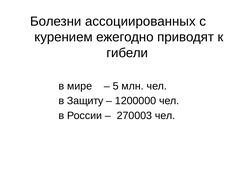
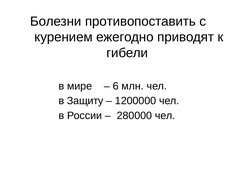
ассоциированных: ассоциированных -> противопоставить (140, 21)
5: 5 -> 6 (116, 86)
270003: 270003 -> 280000 (134, 116)
